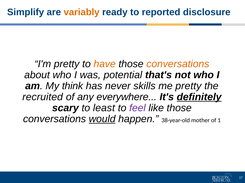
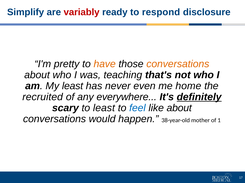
variably colour: orange -> red (82, 12)
reported: reported -> respond (161, 12)
potential: potential -> teaching (123, 75)
My think: think -> least (73, 86)
skills: skills -> even (145, 86)
me pretty: pretty -> home (188, 86)
feel colour: purple -> blue (137, 108)
like those: those -> about (179, 108)
would underline: present -> none (102, 119)
